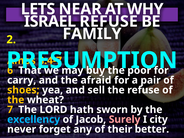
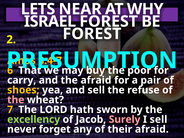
ISRAEL REFUSE: REFUSE -> FOREST (109, 21)
FAMILY: FAMILY -> FOREST (92, 34)
the colour: yellow -> pink (16, 100)
excellency colour: light blue -> light green (34, 119)
I city: city -> sell (159, 119)
their better: better -> afraid (152, 129)
